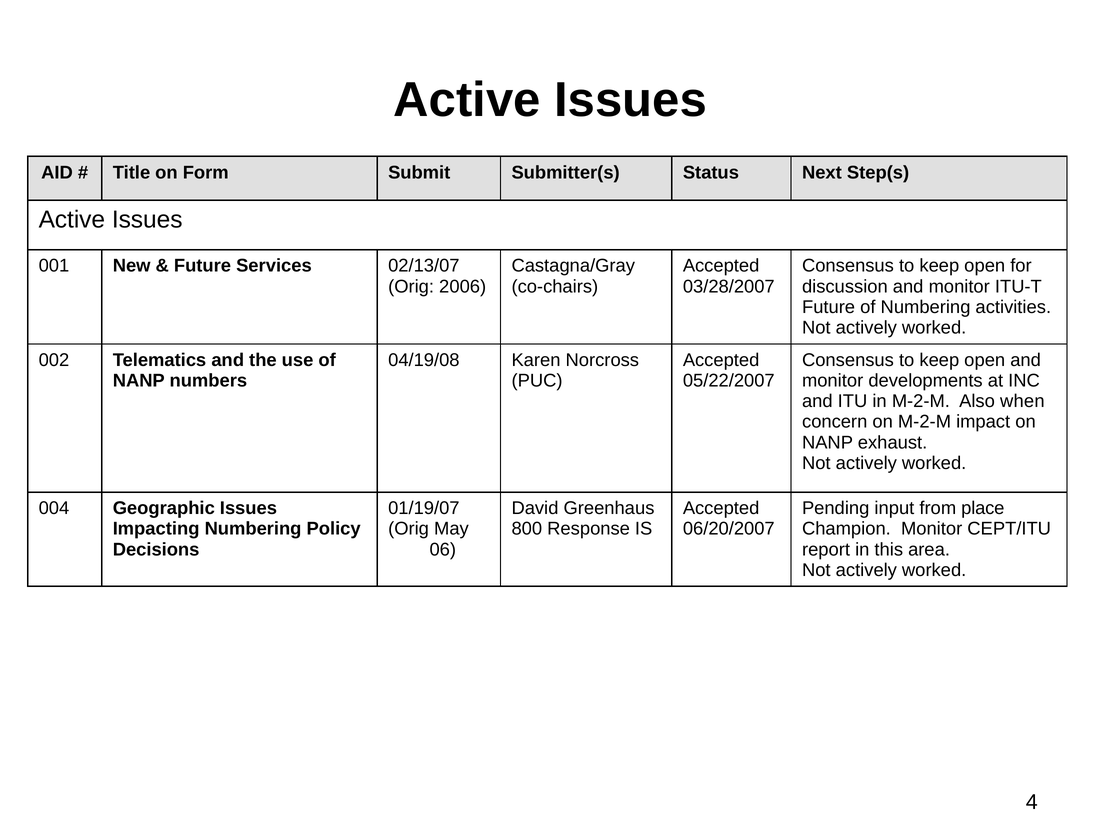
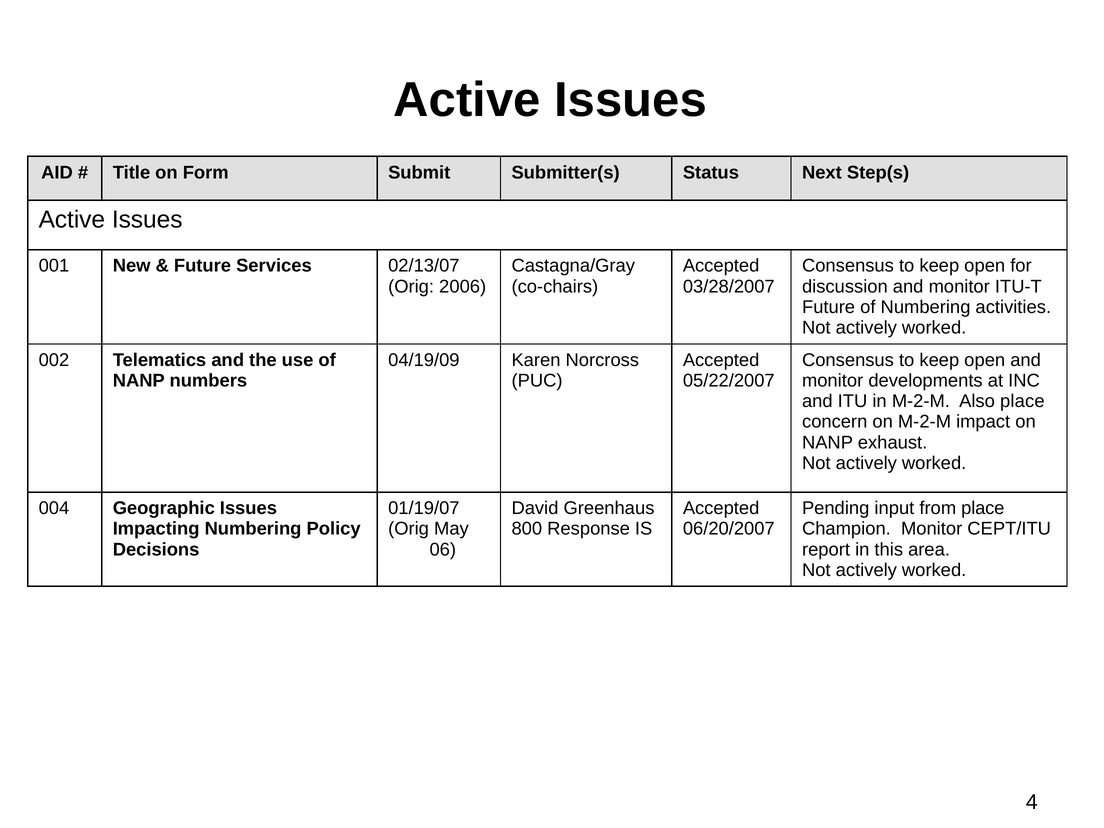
04/19/08: 04/19/08 -> 04/19/09 (424, 360)
Also when: when -> place (1022, 401)
